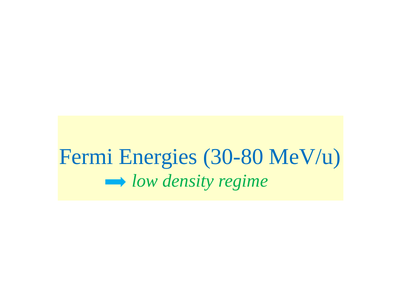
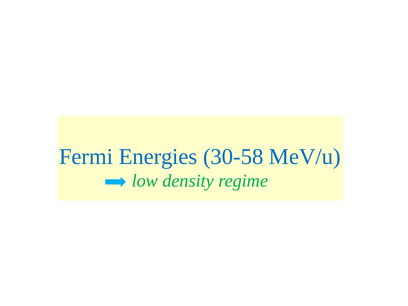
30-80: 30-80 -> 30-58 (233, 157)
